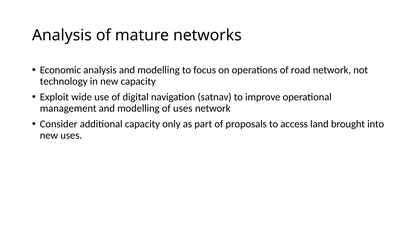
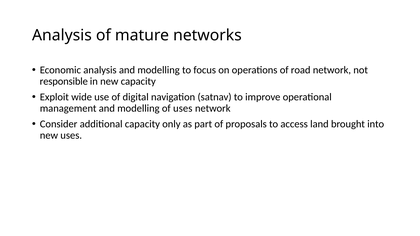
technology: technology -> responsible (64, 81)
